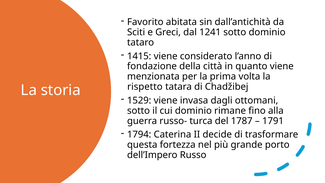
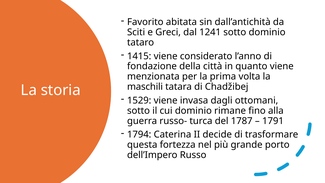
rispetto: rispetto -> maschili (145, 87)
